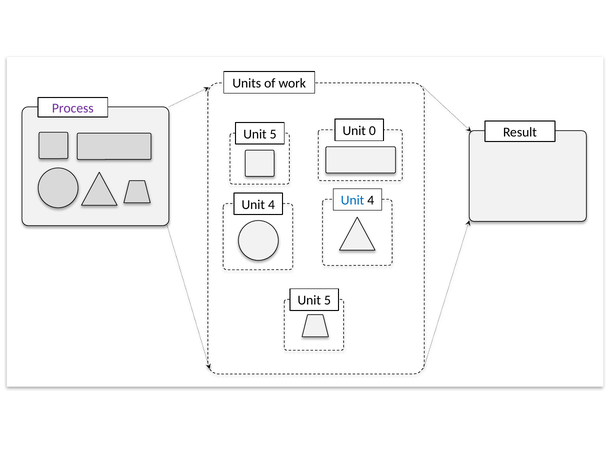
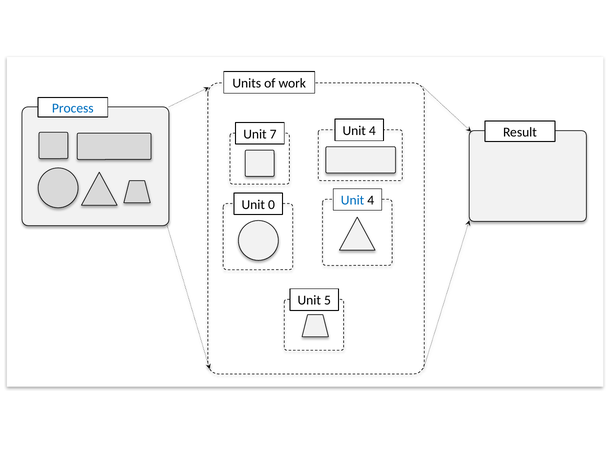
Process colour: purple -> blue (73, 108)
5: 5 -> 7 (273, 134)
0: 0 -> 4 (372, 131)
4: 4 -> 0 (271, 205)
